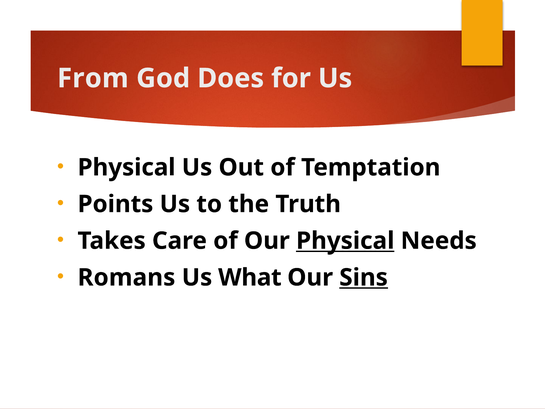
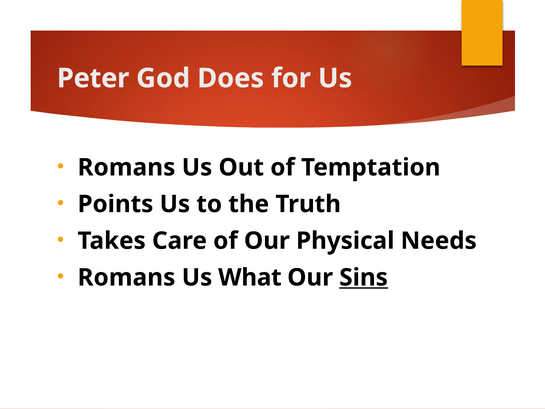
From: From -> Peter (93, 78)
Physical: Physical -> Romans (126, 167)
Physical underline: present -> none (345, 241)
